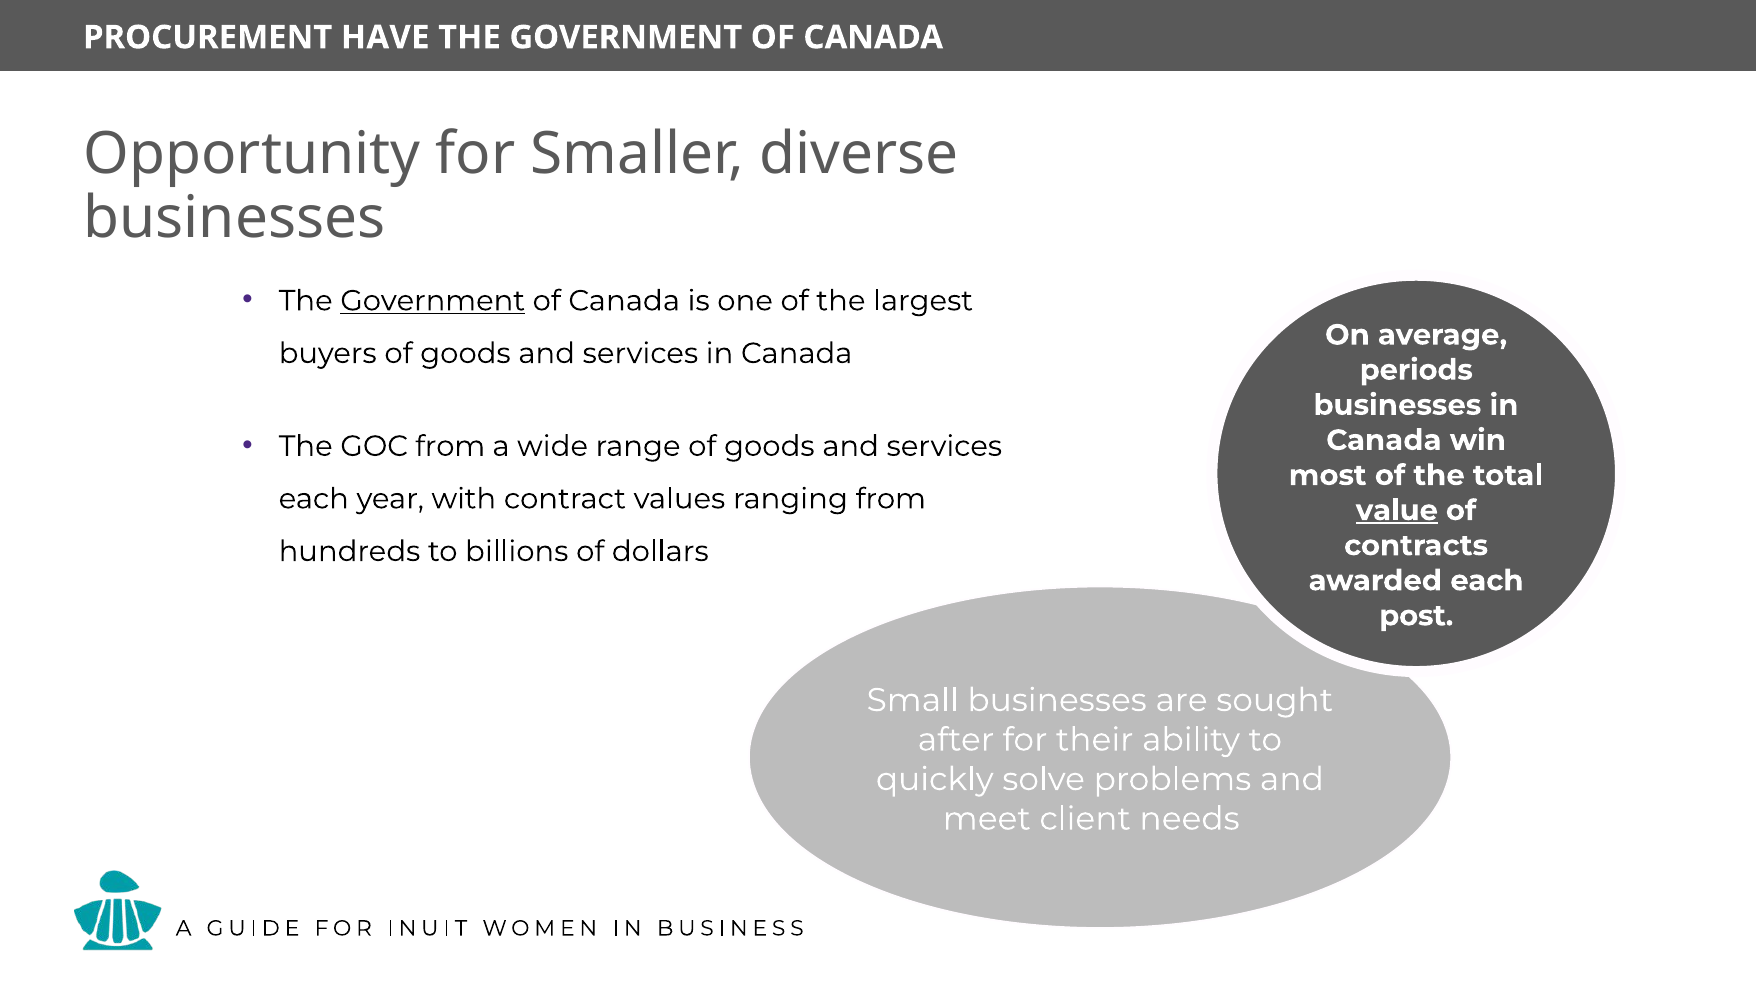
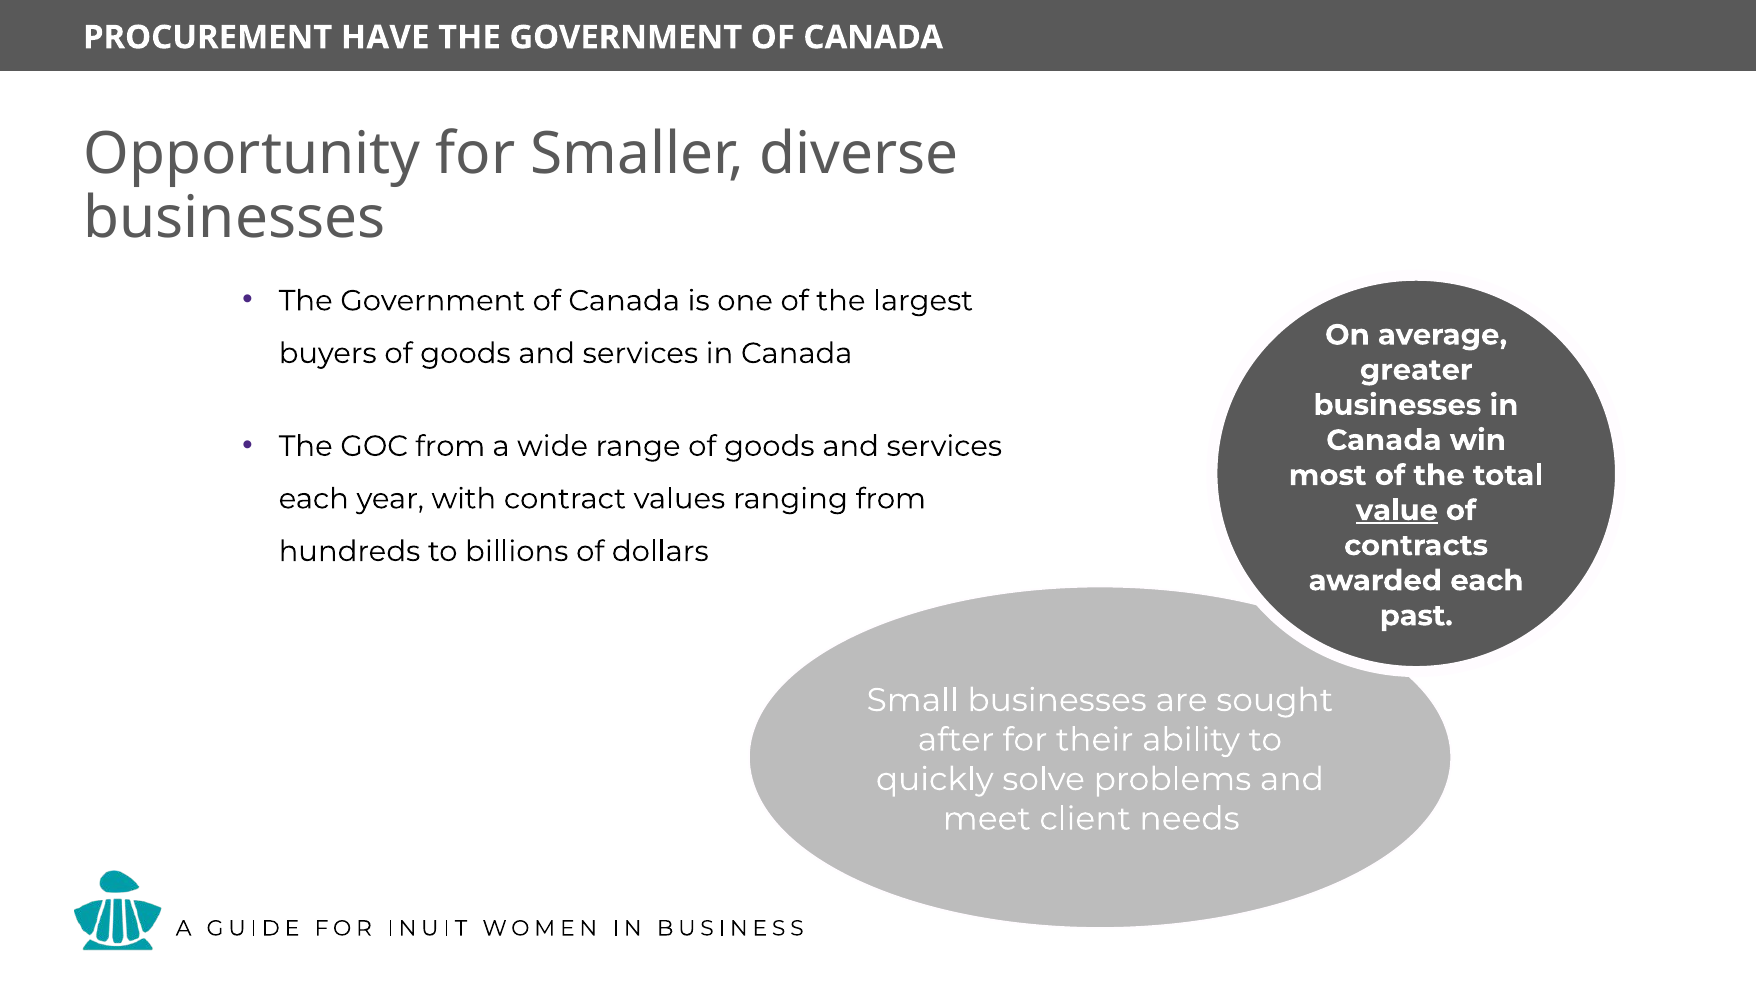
Government underline: present -> none (433, 301)
periods: periods -> greater (1416, 370)
post: post -> past (1416, 616)
